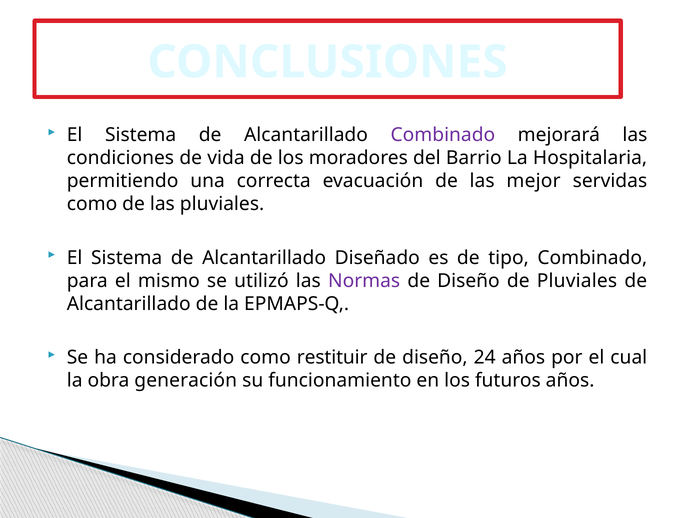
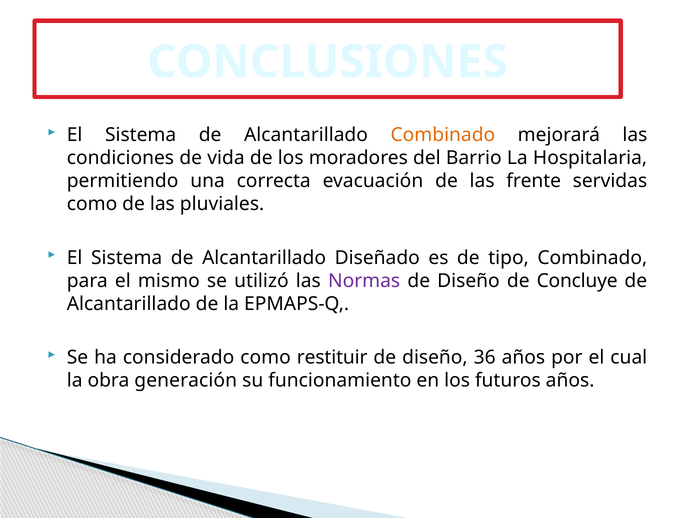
Combinado colour: purple -> orange (443, 135)
mejor: mejor -> frente (534, 181)
de Pluviales: Pluviales -> Concluye (577, 281)
24: 24 -> 36 (485, 358)
